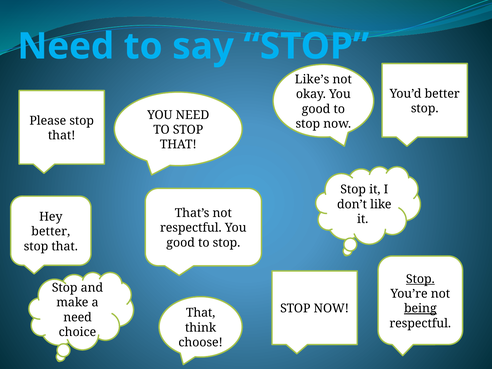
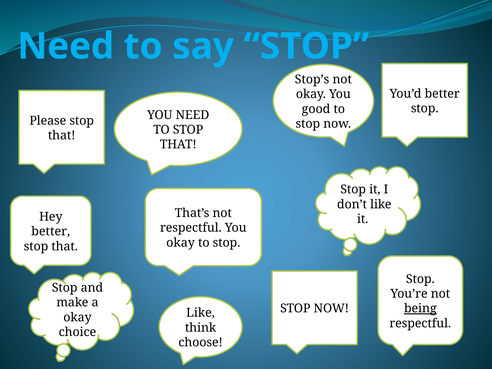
Like’s: Like’s -> Stop’s (312, 79)
good: good -> okay (181, 243)
Stop underline: present -> none (420, 279)
That: That -> Like (201, 313)
need: need -> okay (77, 317)
